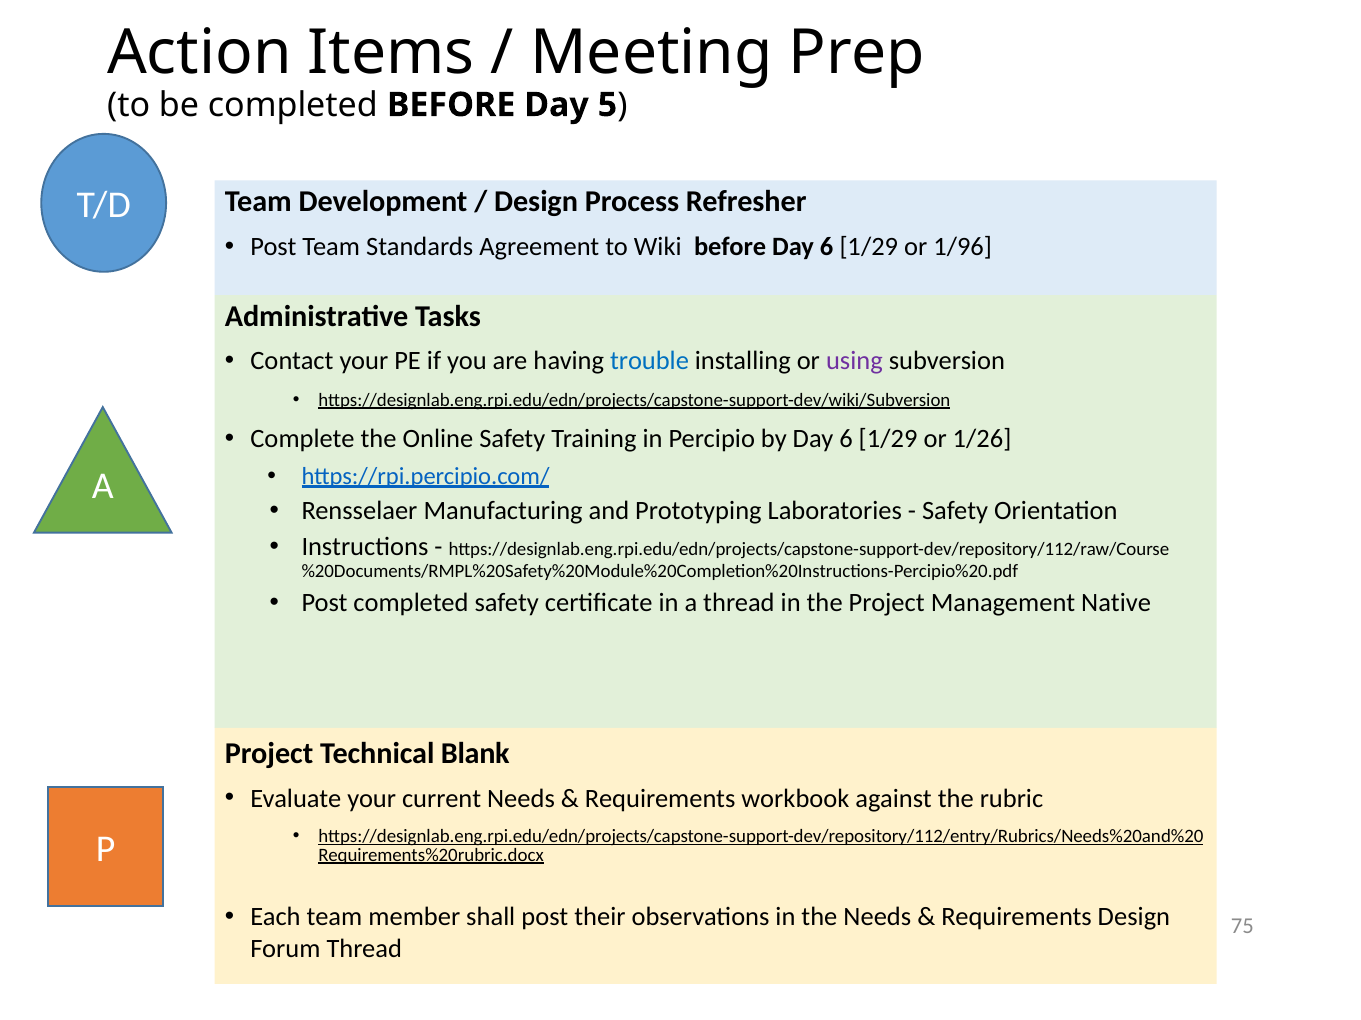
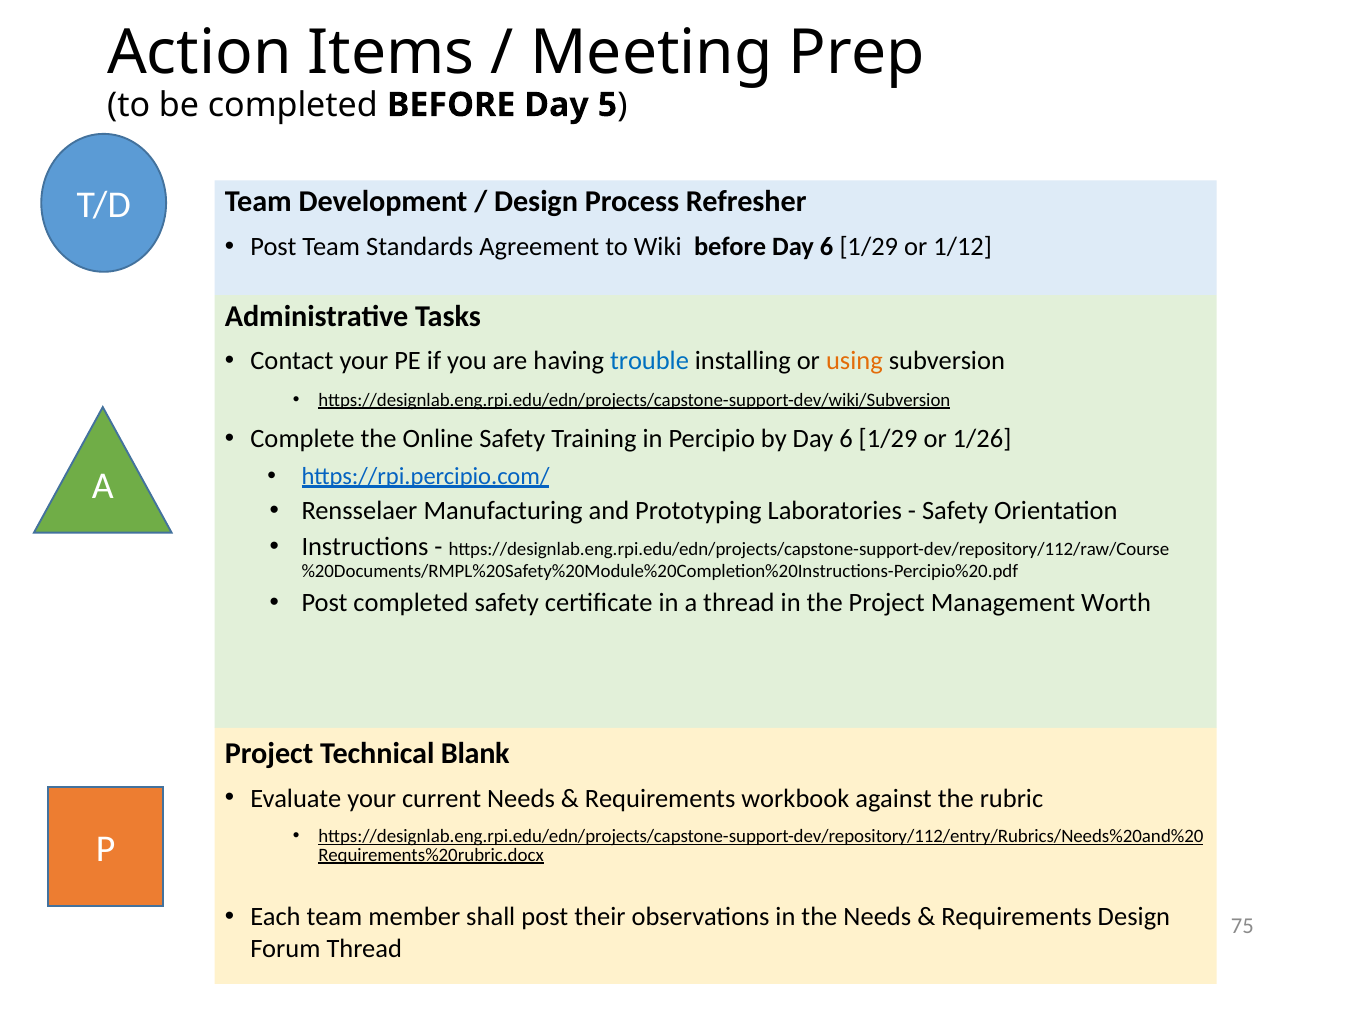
1/96: 1/96 -> 1/12 (963, 247)
using colour: purple -> orange (854, 361)
Native: Native -> Worth (1116, 603)
